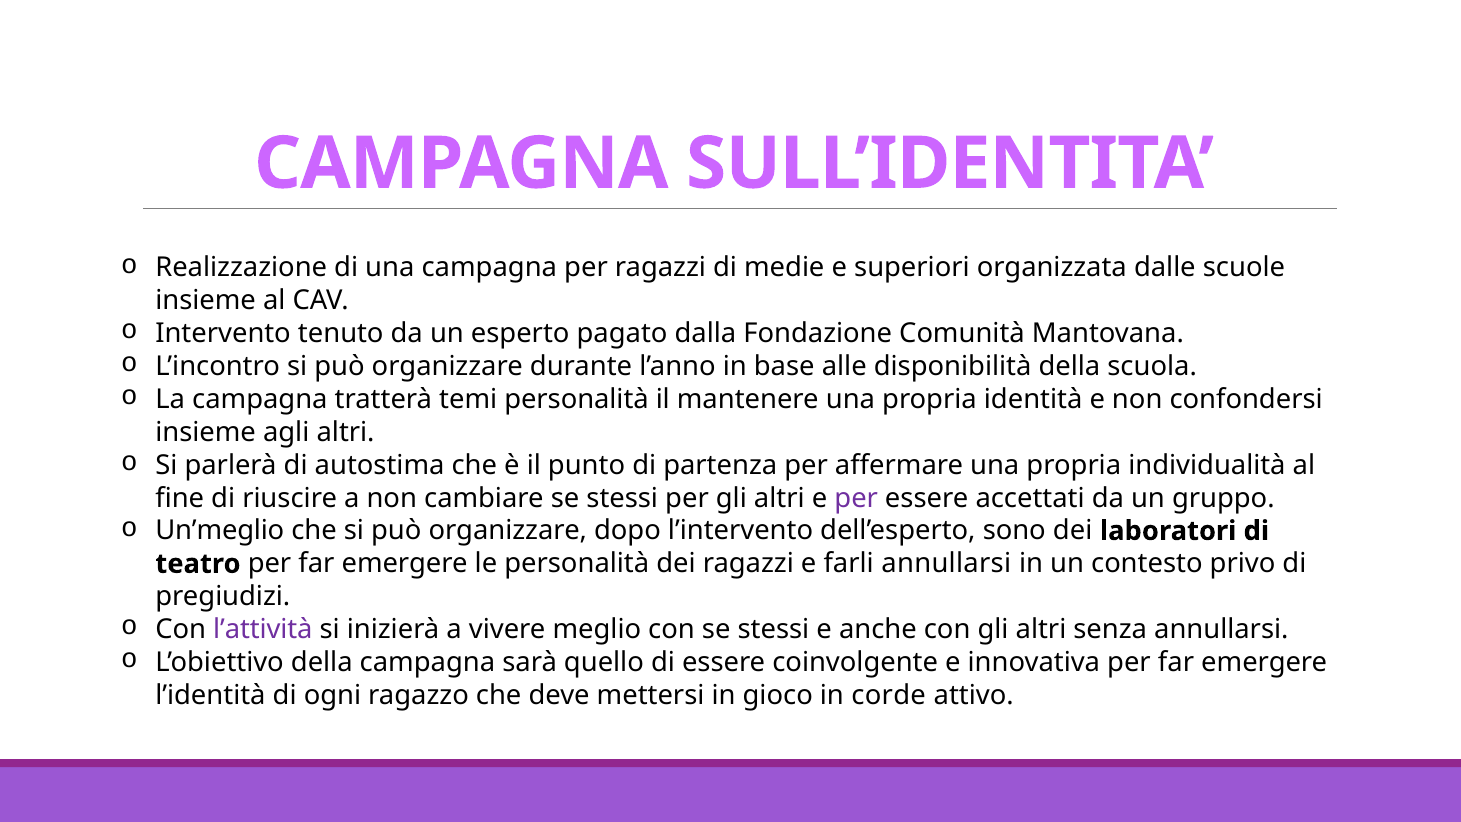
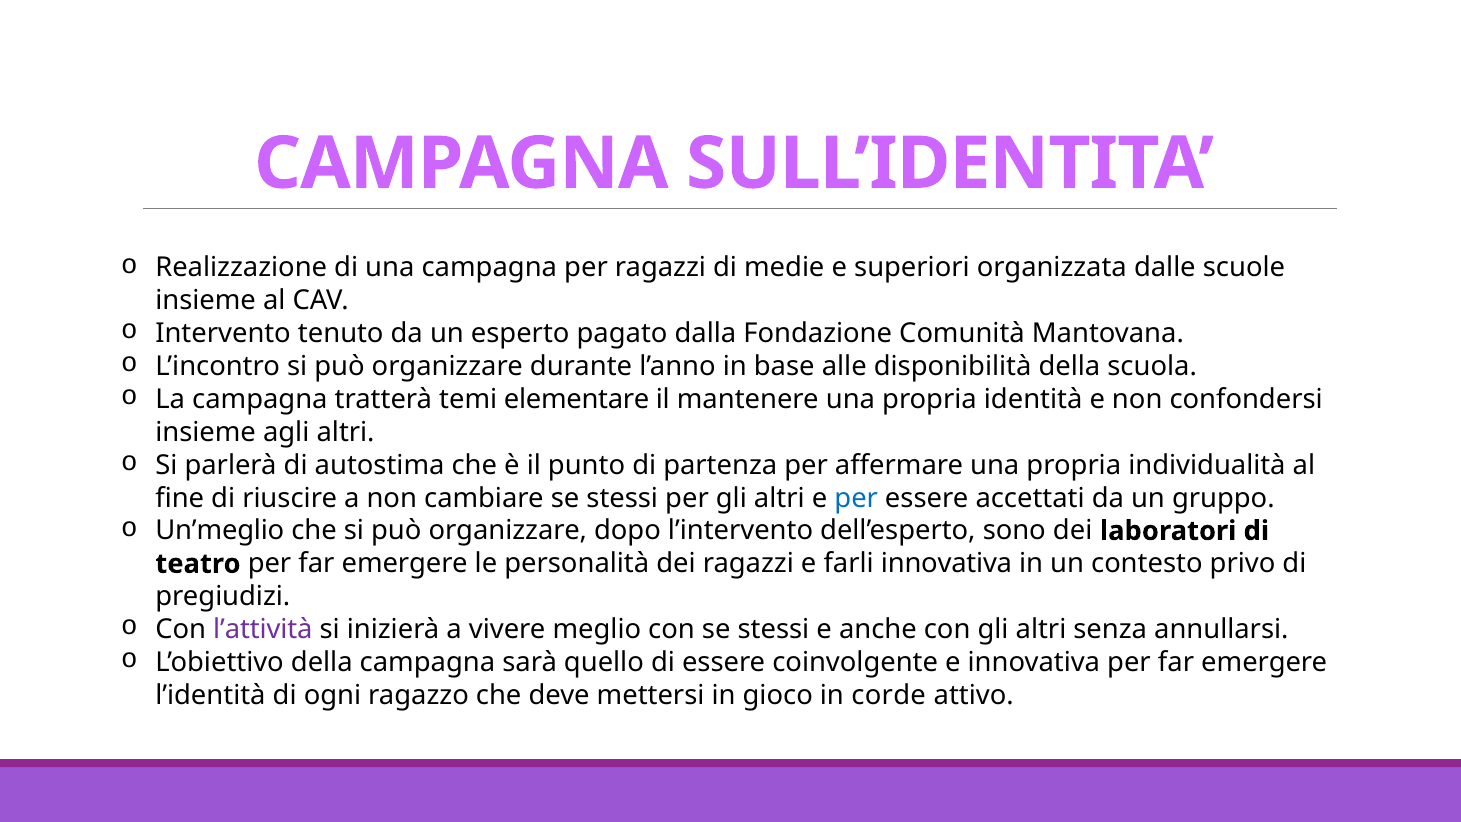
temi personalità: personalità -> elementare (577, 399)
per colour: purple -> blue (856, 498)
farli annullarsi: annullarsi -> innovativa (947, 564)
